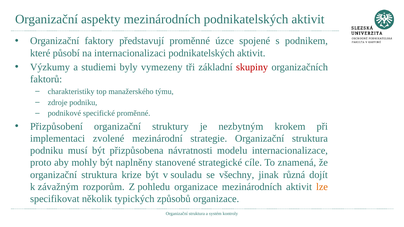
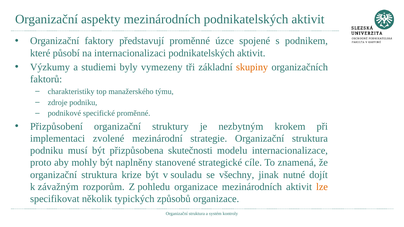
skupiny colour: red -> orange (252, 67)
návratnosti: návratnosti -> skutečnosti (190, 151)
různá: různá -> nutné (294, 175)
